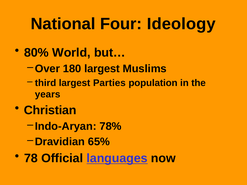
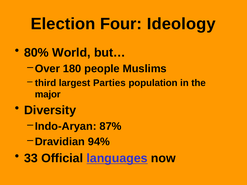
National: National -> Election (63, 24)
180 largest: largest -> people (102, 69)
years: years -> major (48, 95)
Christian: Christian -> Diversity (50, 110)
78%: 78% -> 87% (110, 126)
65%: 65% -> 94% (99, 142)
78: 78 -> 33 (31, 158)
